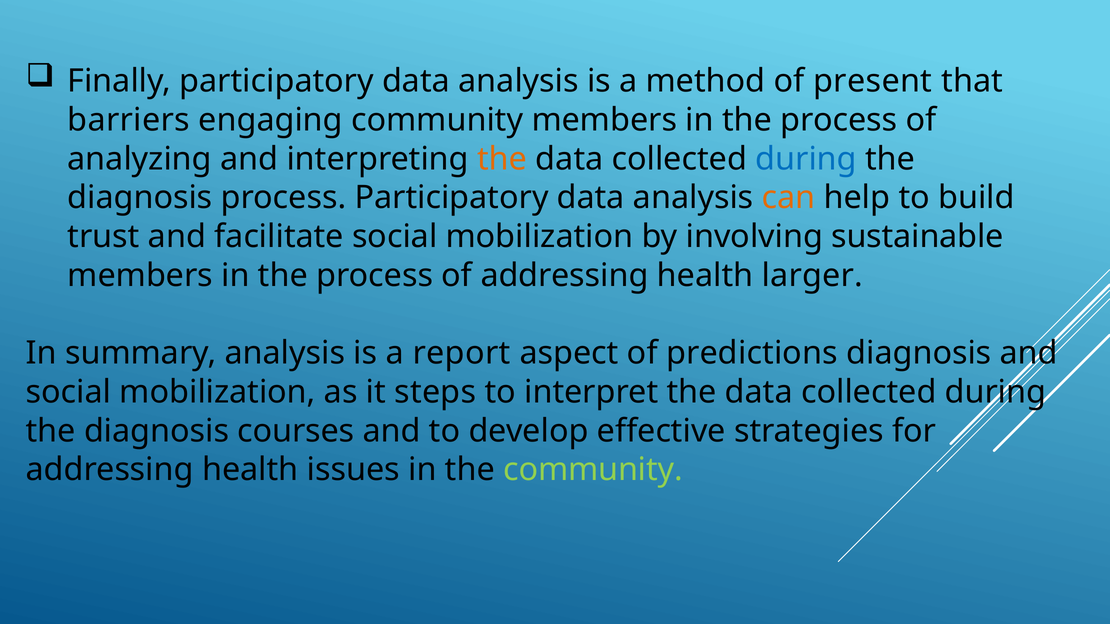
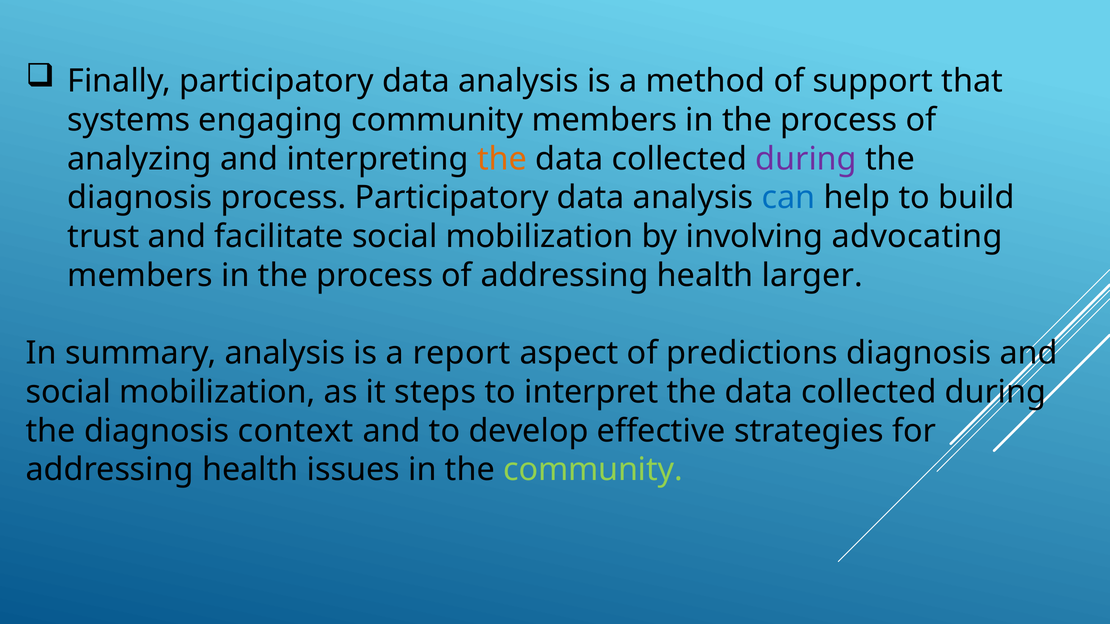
present: present -> support (873, 81)
barriers: barriers -> systems (129, 120)
during colour: blue -> purple (806, 159)
can colour: orange -> blue (789, 198)
sustainable: sustainable -> advocating (917, 237)
courses: courses -> context (296, 431)
